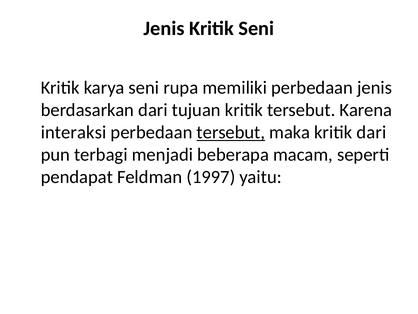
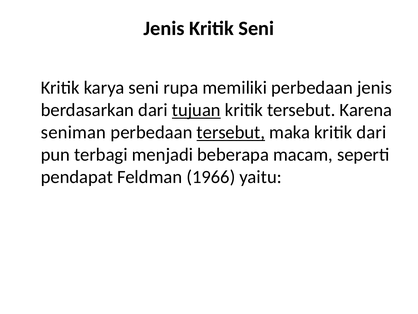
tujuan underline: none -> present (196, 110)
interaksi: interaksi -> seniman (74, 132)
1997: 1997 -> 1966 (211, 177)
